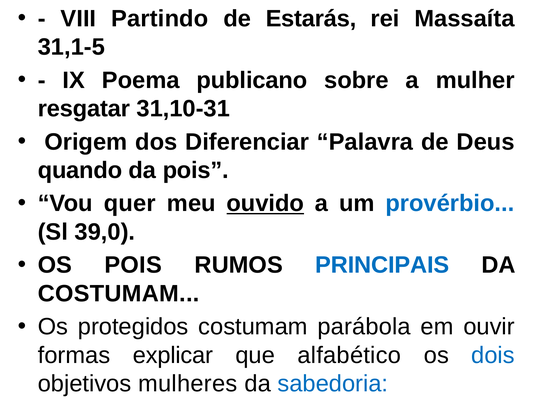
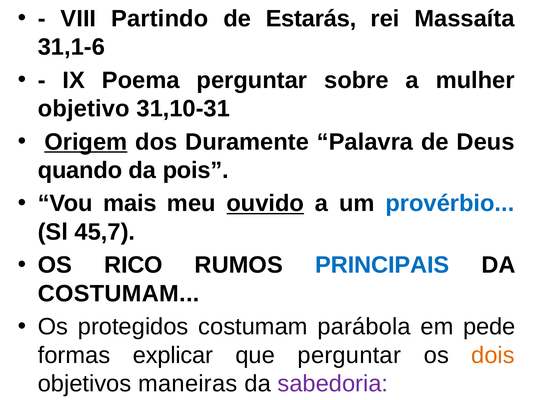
31,1-5: 31,1-5 -> 31,1-6 (71, 47)
Poema publicano: publicano -> perguntar (252, 80)
resgatar: resgatar -> objetivo (84, 109)
Origem underline: none -> present (86, 142)
Diferenciar: Diferenciar -> Duramente (247, 142)
quer: quer -> mais (130, 203)
39,0: 39,0 -> 45,7 (105, 232)
OS POIS: POIS -> RICO (133, 265)
ouvir: ouvir -> pede (489, 327)
que alfabético: alfabético -> perguntar (349, 355)
dois colour: blue -> orange (493, 355)
mulheres: mulheres -> maneiras (188, 383)
sabedoria colour: blue -> purple (333, 383)
